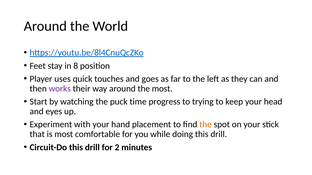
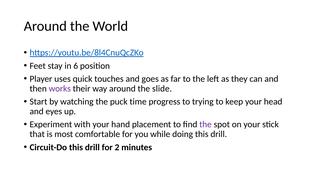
8: 8 -> 6 (76, 66)
the most: most -> slide (162, 89)
the colour: orange -> purple (205, 125)
